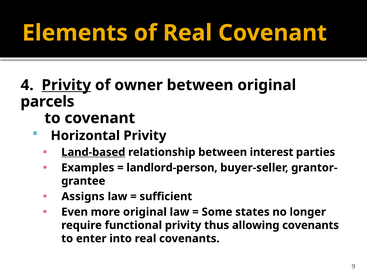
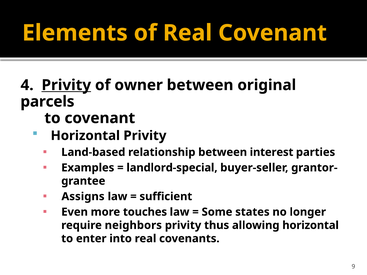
Land-based underline: present -> none (93, 152)
landlord-person: landlord-person -> landlord-special (172, 168)
more original: original -> touches (145, 212)
functional: functional -> neighbors (133, 225)
allowing covenants: covenants -> horizontal (311, 225)
